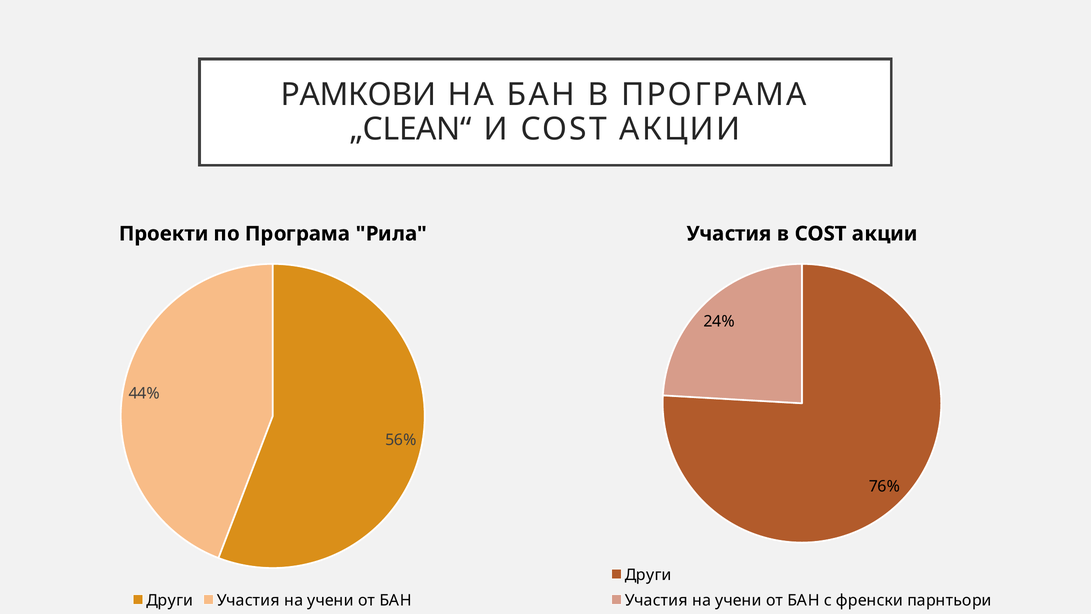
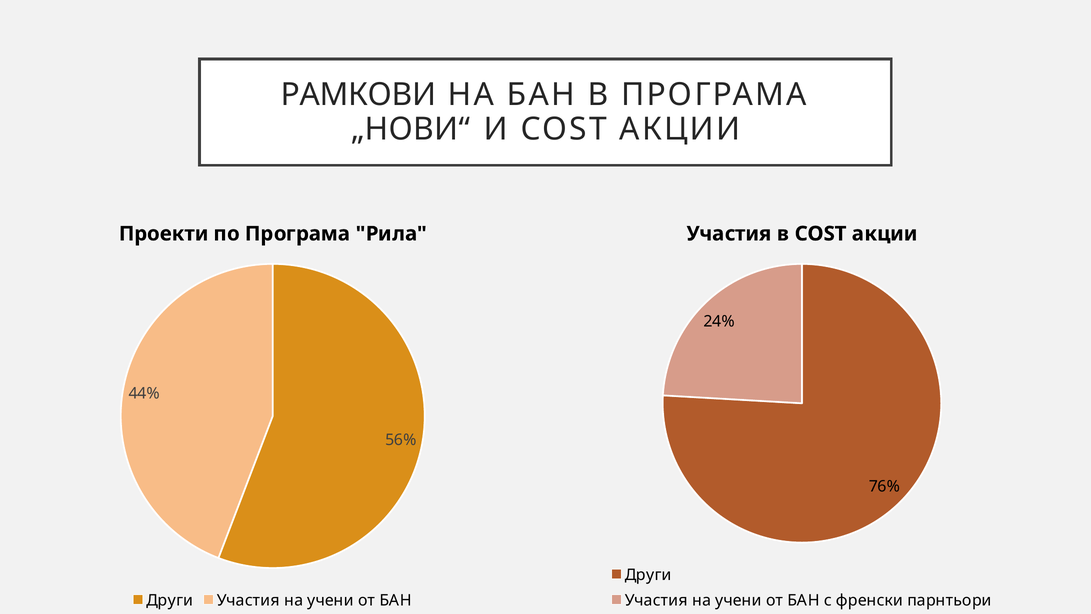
„CLEAN“: „CLEAN“ -> „НОВИ“ (411, 129)
